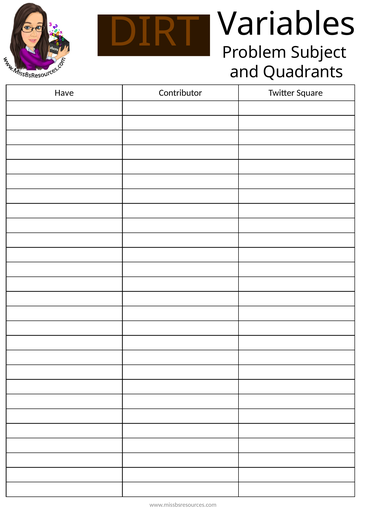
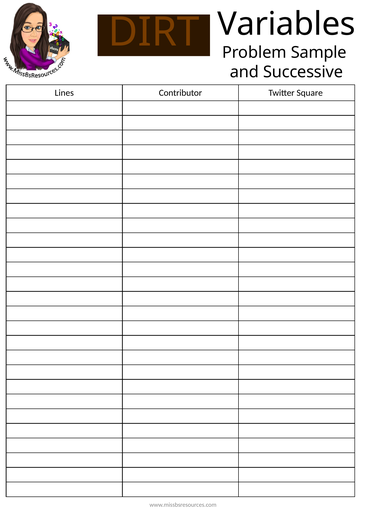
Subject: Subject -> Sample (319, 52)
Quadrants: Quadrants -> Successive (303, 72)
Have: Have -> Lines (64, 93)
